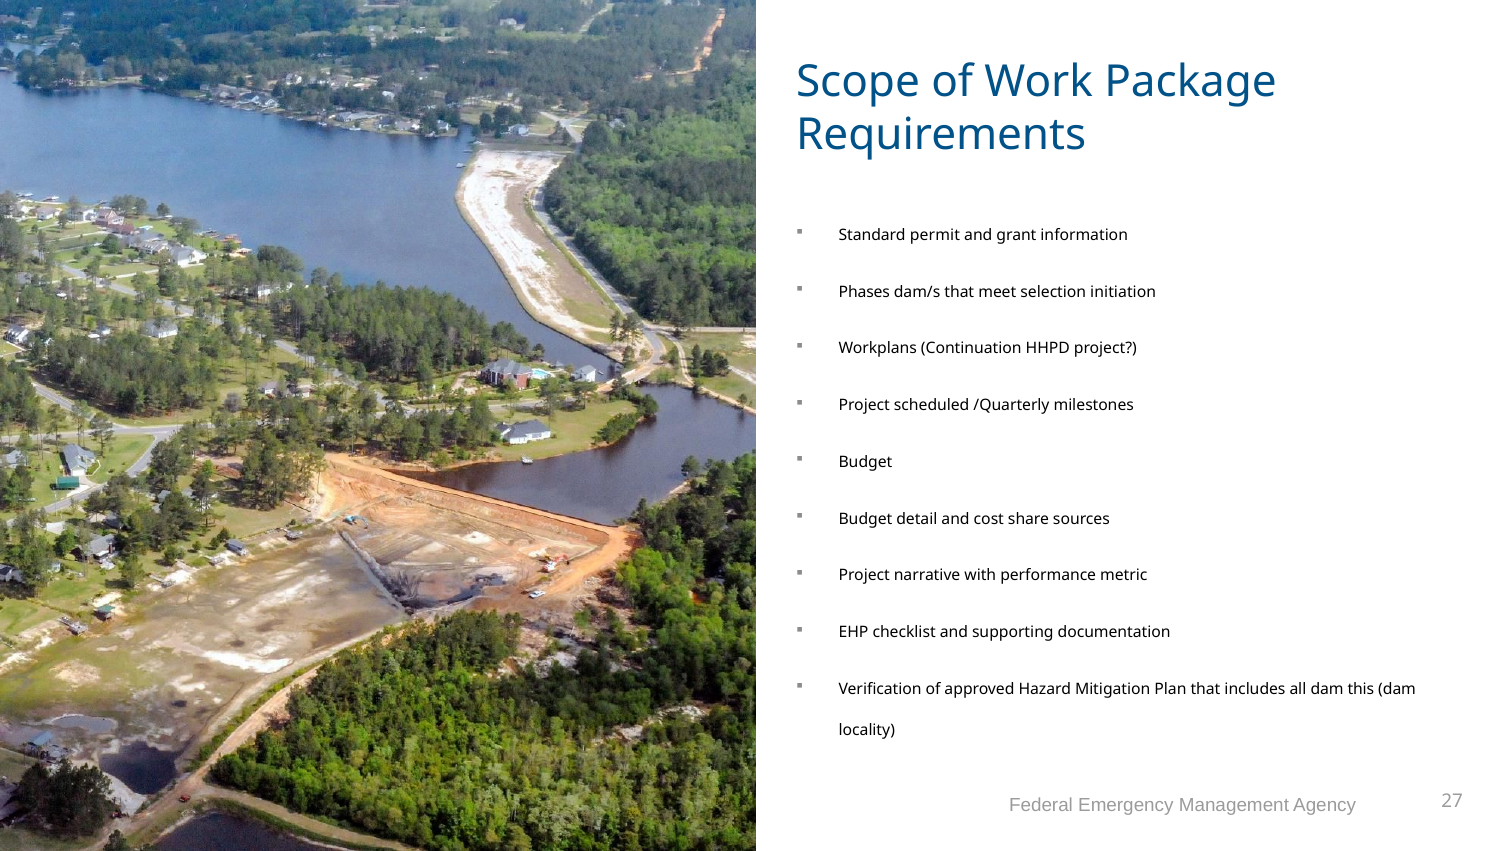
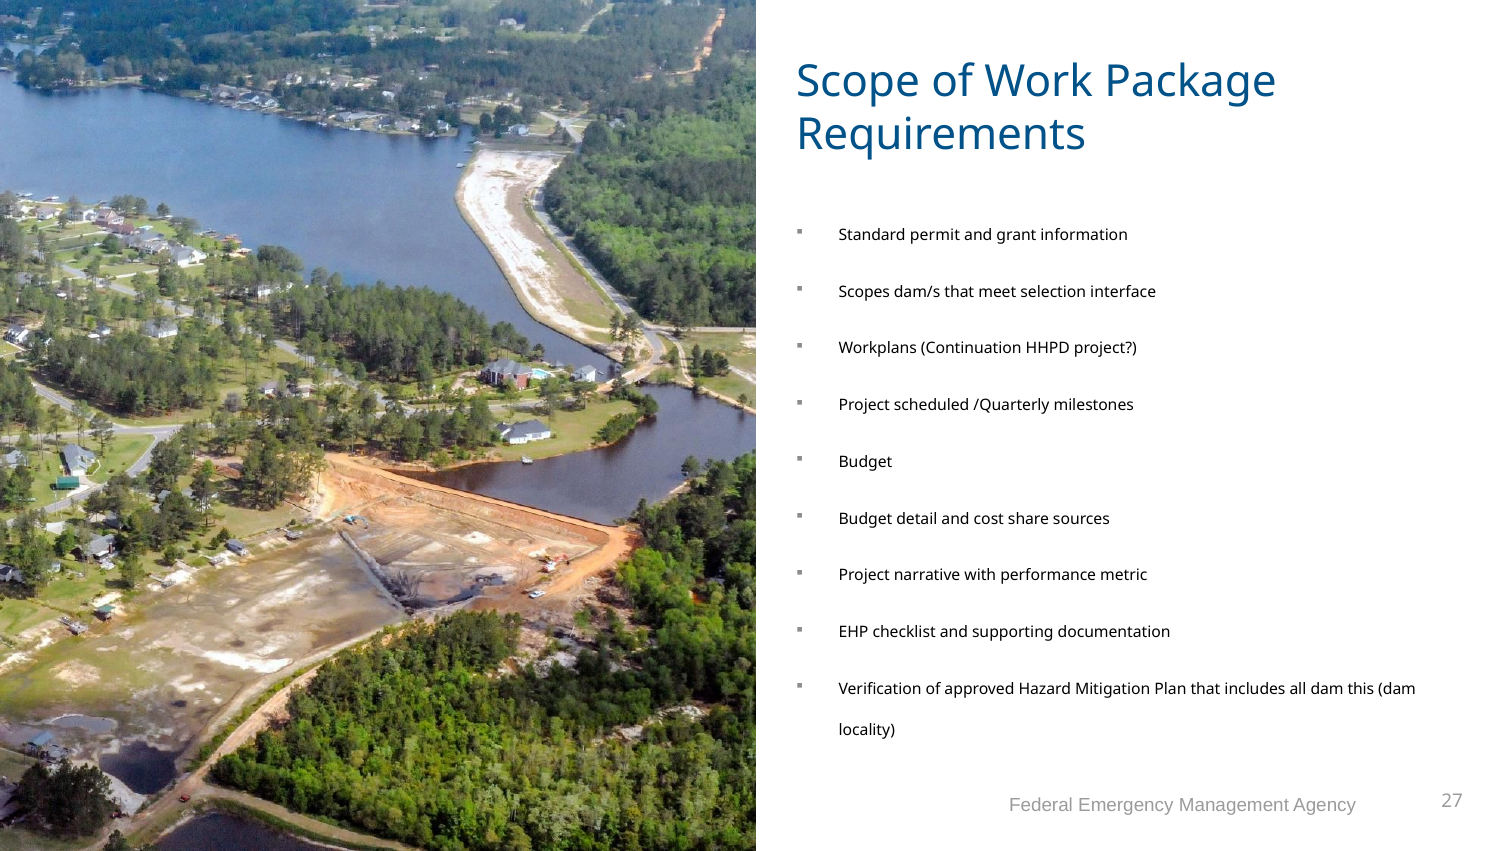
Phases: Phases -> Scopes (864, 292)
initiation: initiation -> interface (1123, 292)
